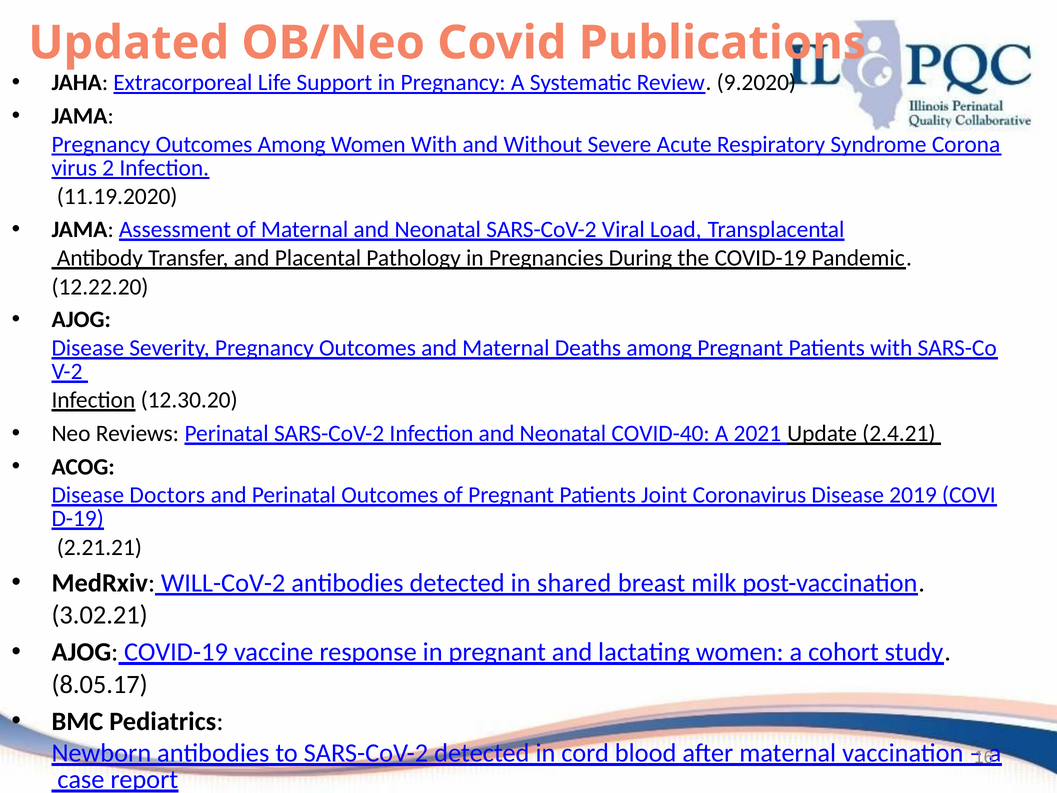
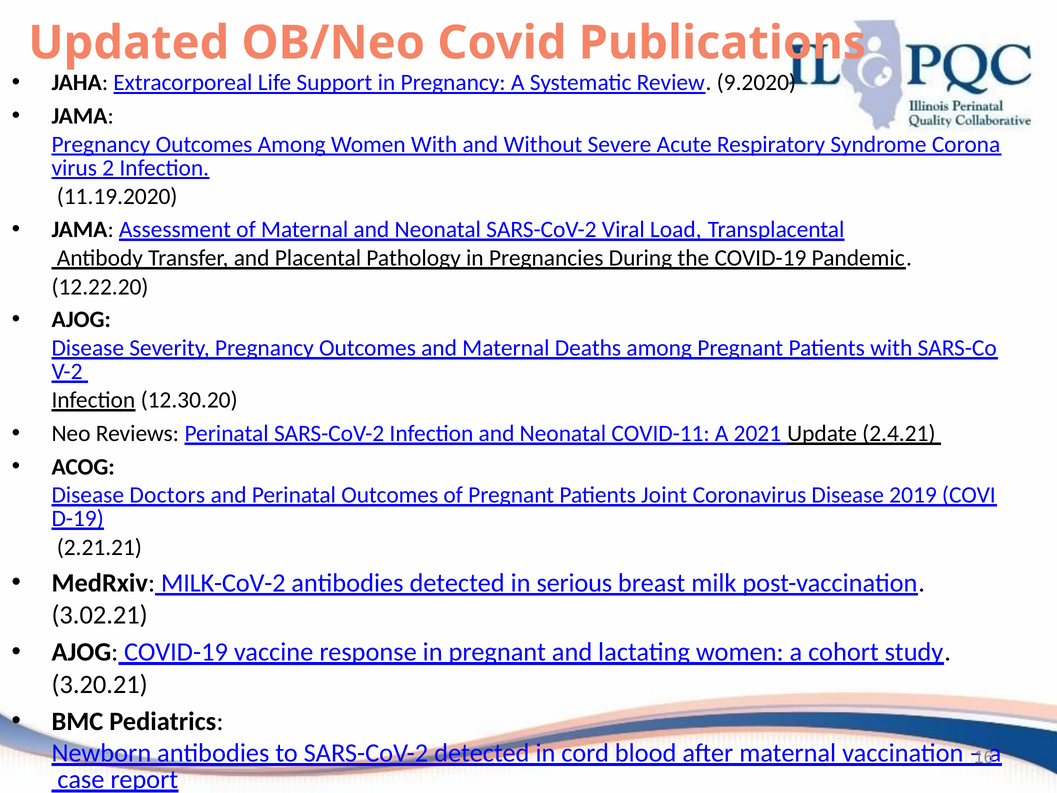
COVID-40: COVID-40 -> COVID-11 (661, 433)
WILL-CoV-2: WILL-CoV-2 -> MILK-CoV-2 (223, 583)
shared: shared -> serious (574, 583)
8.05.17: 8.05.17 -> 3.20.21 (100, 684)
